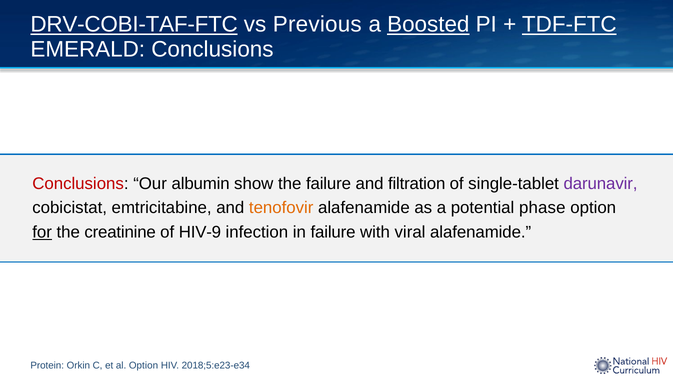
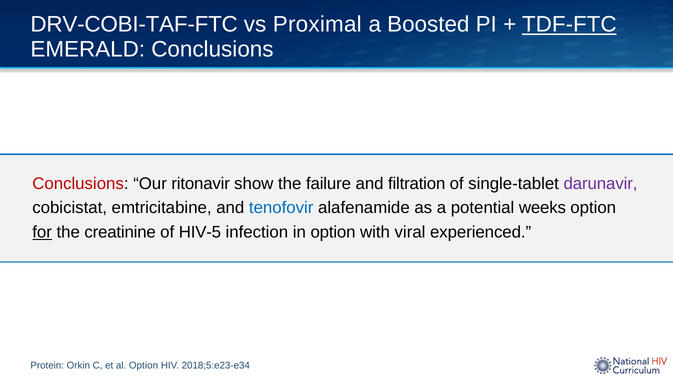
DRV-COBI-TAF-FTC underline: present -> none (134, 25)
Previous: Previous -> Proximal (317, 25)
Boosted underline: present -> none (428, 25)
albumin: albumin -> ritonavir (201, 184)
tenofovir colour: orange -> blue (281, 208)
phase: phase -> weeks (542, 208)
HIV-9: HIV-9 -> HIV-5 (200, 233)
in failure: failure -> option (333, 233)
viral alafenamide: alafenamide -> experienced (481, 233)
